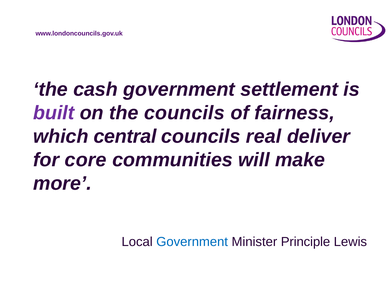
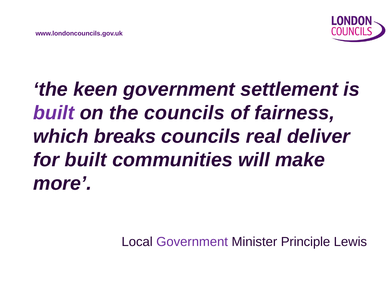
cash: cash -> keen (96, 89)
central: central -> breaks (125, 136)
for core: core -> built (86, 160)
Government colour: blue -> purple (192, 241)
